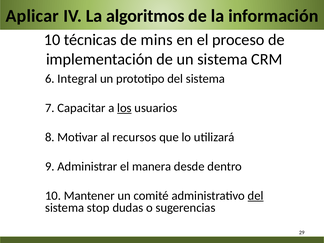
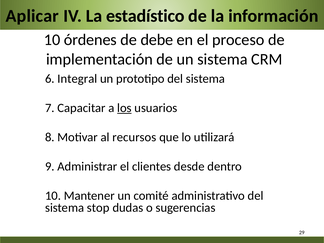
algoritmos: algoritmos -> estadístico (145, 16)
técnicas: técnicas -> órdenes (90, 40)
mins: mins -> debe (157, 40)
manera: manera -> clientes (152, 166)
del underline: present -> none (256, 196)
